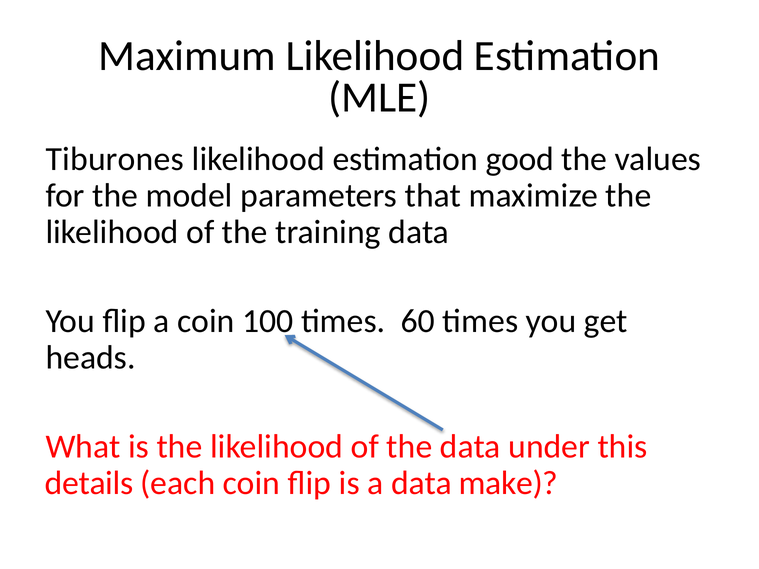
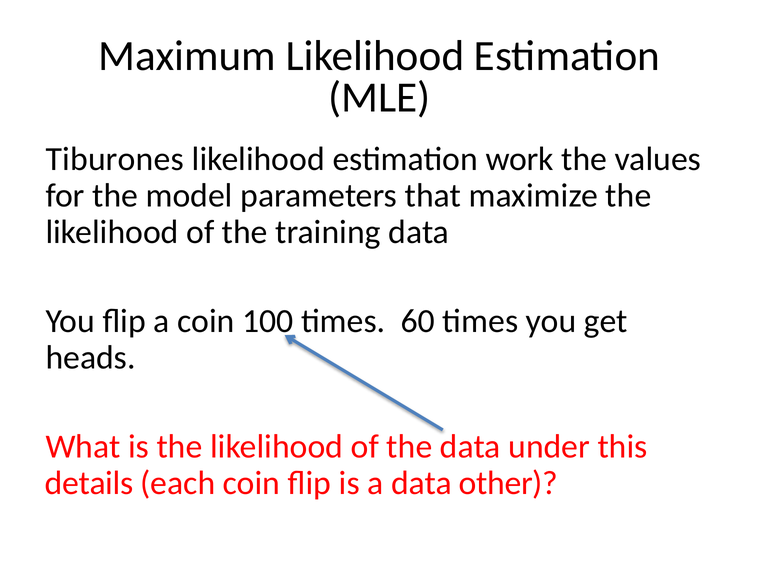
good: good -> work (520, 159)
make: make -> other (508, 483)
